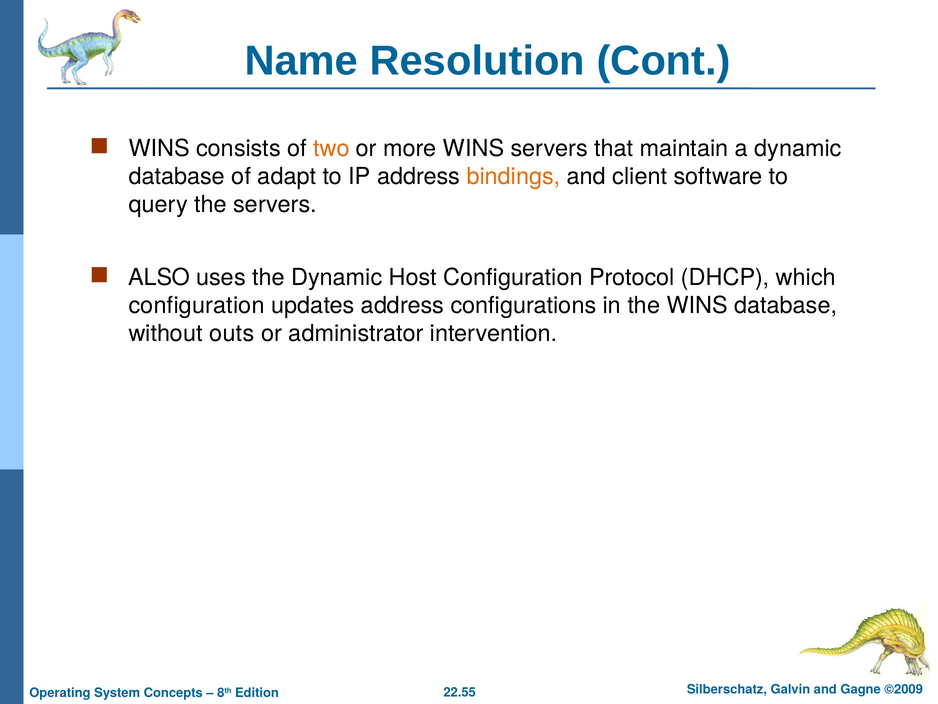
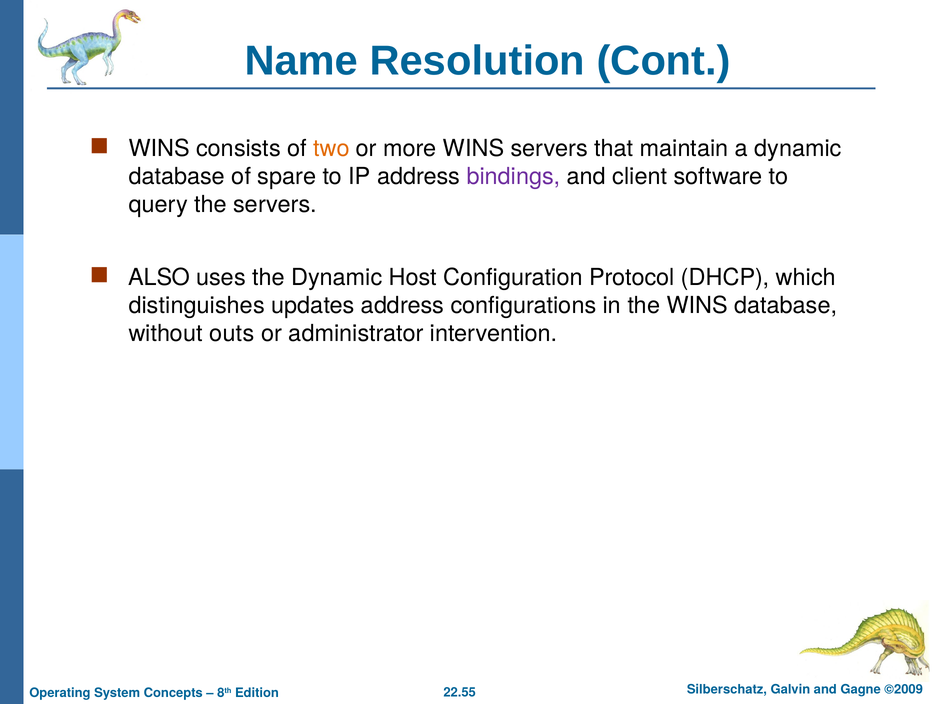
adapt: adapt -> spare (287, 176)
bindings colour: orange -> purple (513, 176)
configuration: configuration -> distinguishes (197, 305)
